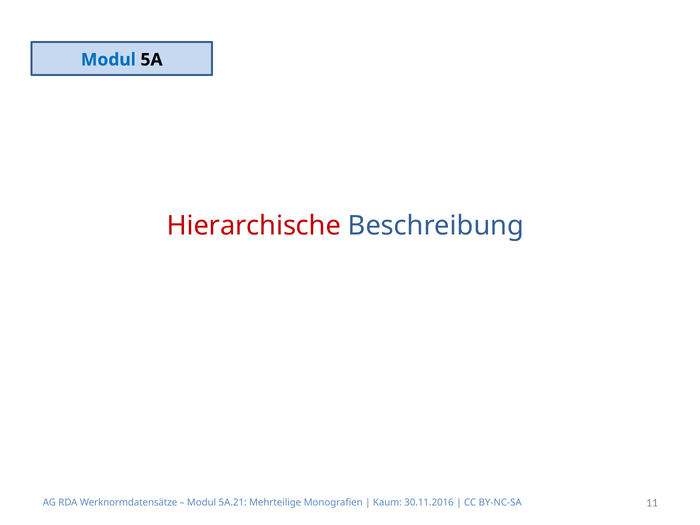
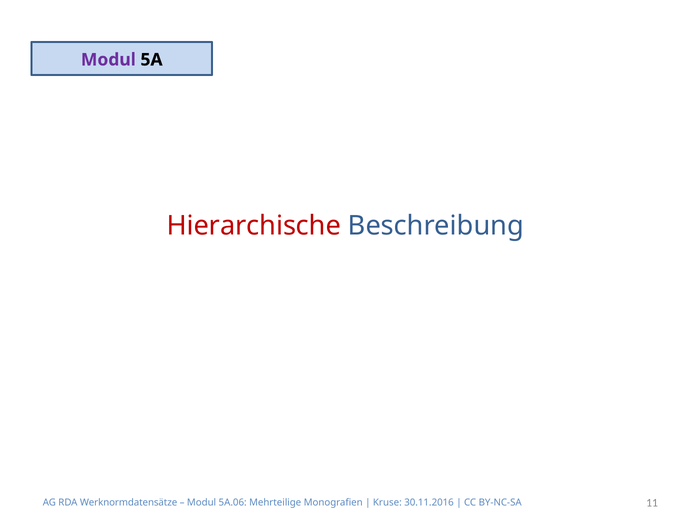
Modul colour: blue -> purple (108, 60)
5A.21: 5A.21 -> 5A.06 (233, 503)
Kaum: Kaum -> Kruse (387, 503)
